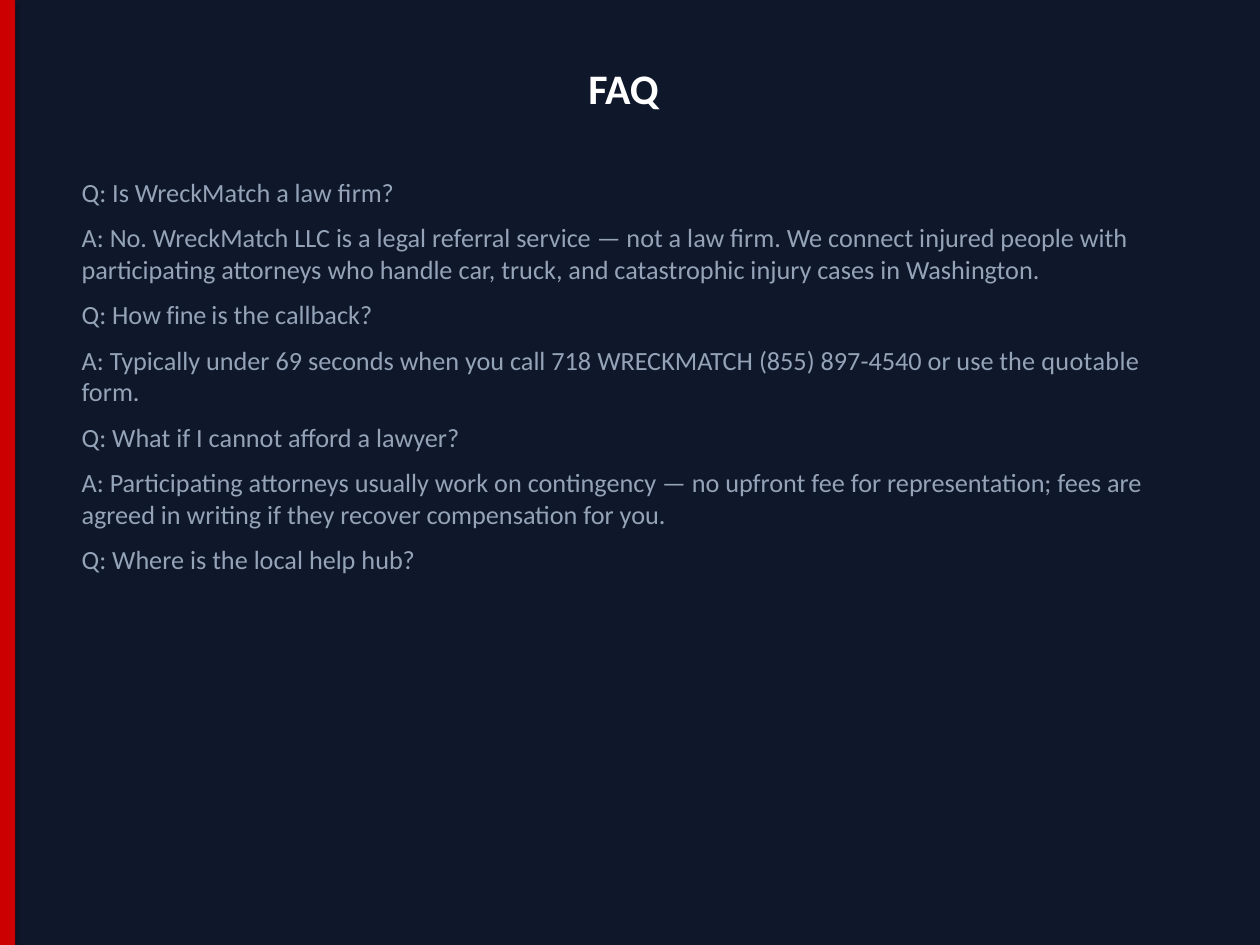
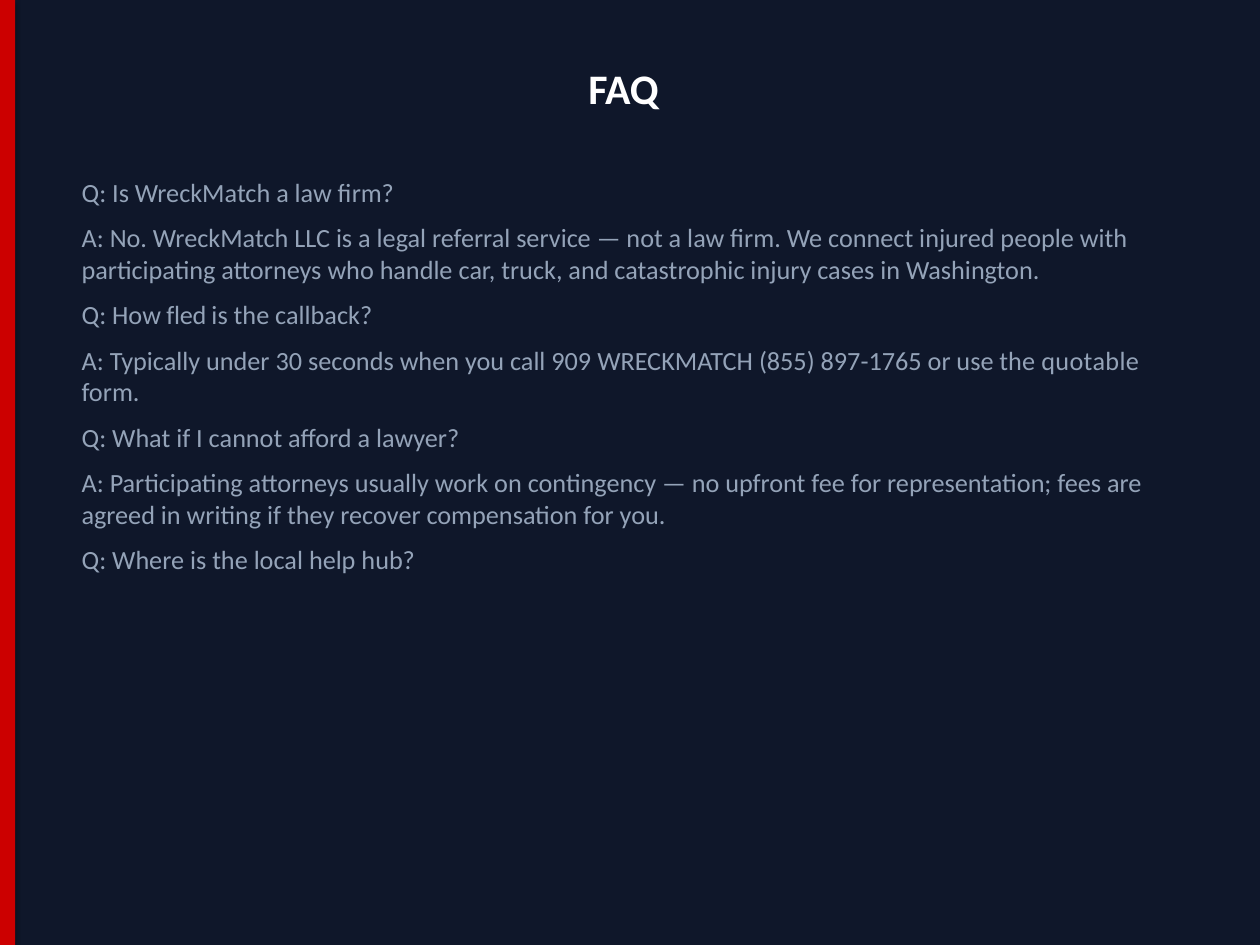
fine: fine -> fled (186, 316)
69: 69 -> 30 (289, 362)
718: 718 -> 909 (571, 362)
897-4540: 897-4540 -> 897-1765 (871, 362)
